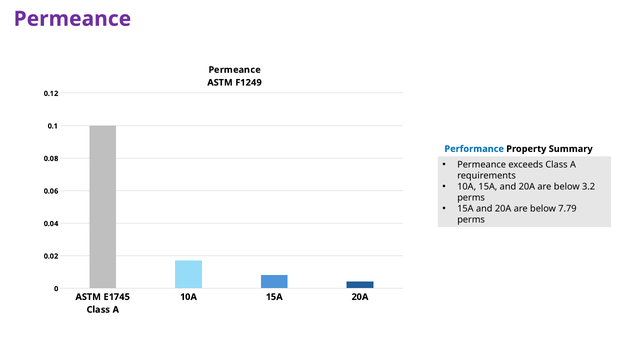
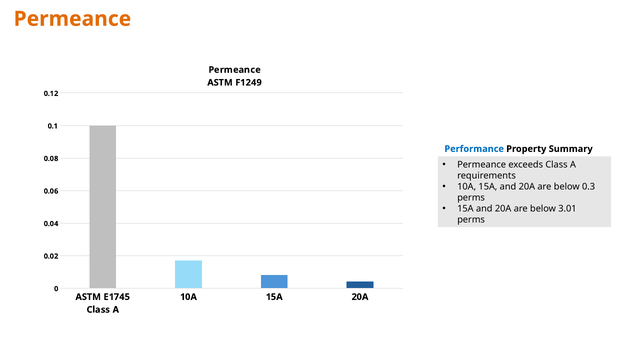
Permeance colour: purple -> orange (72, 19)
3.2: 3.2 -> 0.3 (589, 187)
7.79: 7.79 -> 3.01 (567, 209)
